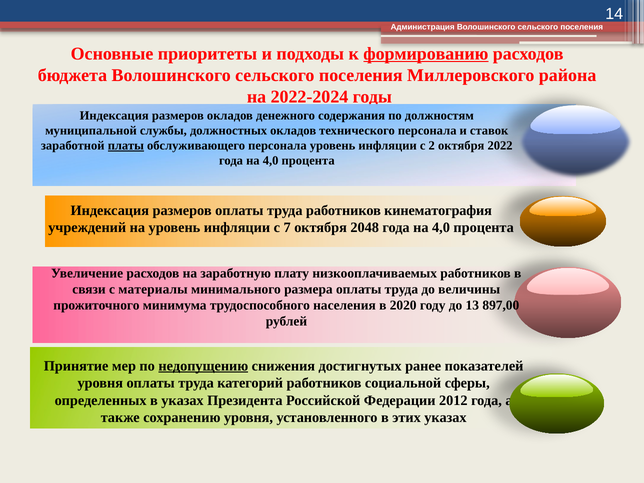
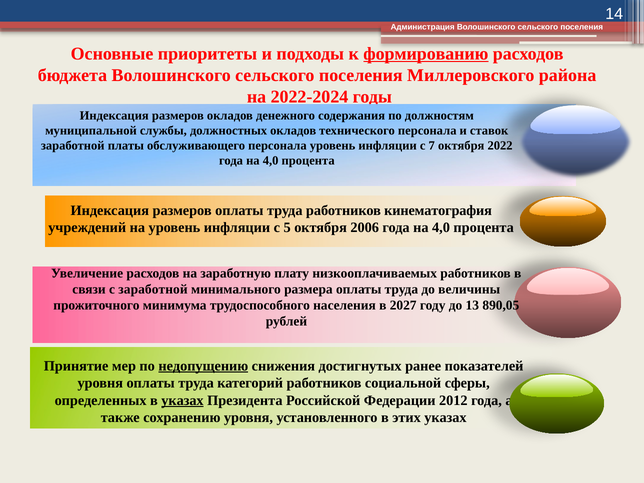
платы underline: present -> none (126, 146)
2: 2 -> 7 (432, 146)
7: 7 -> 5 (287, 228)
2048: 2048 -> 2006 (365, 228)
с материалы: материалы -> заработной (153, 289)
2020: 2020 -> 2027 (403, 305)
897,00: 897,00 -> 890,05 (501, 305)
указах underline: none -> present (182, 400)
